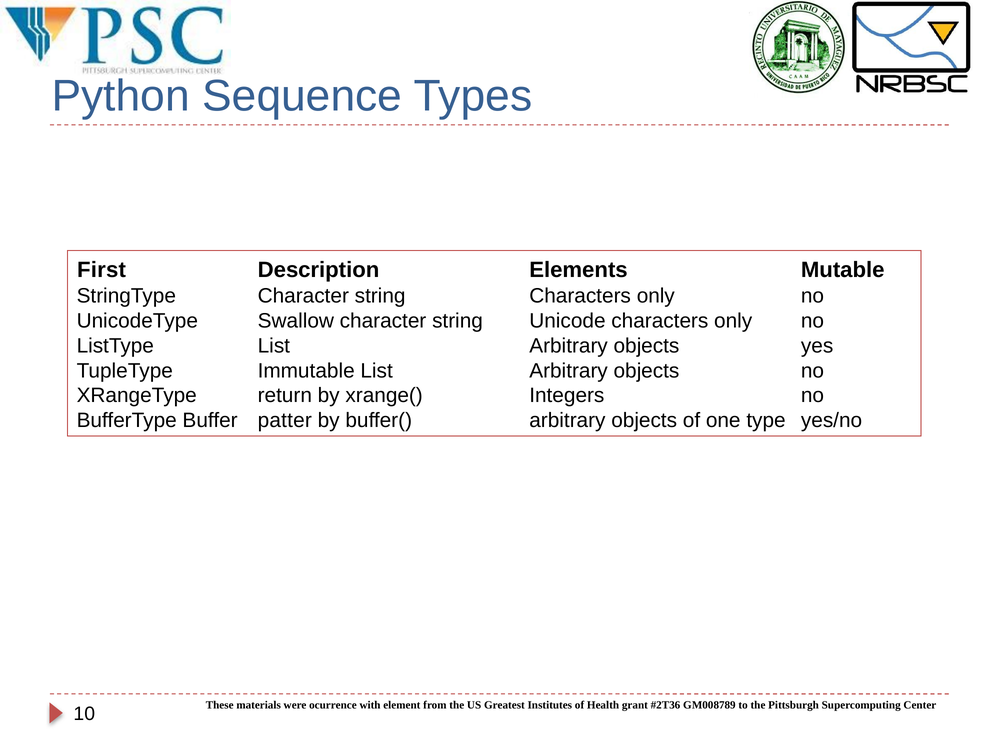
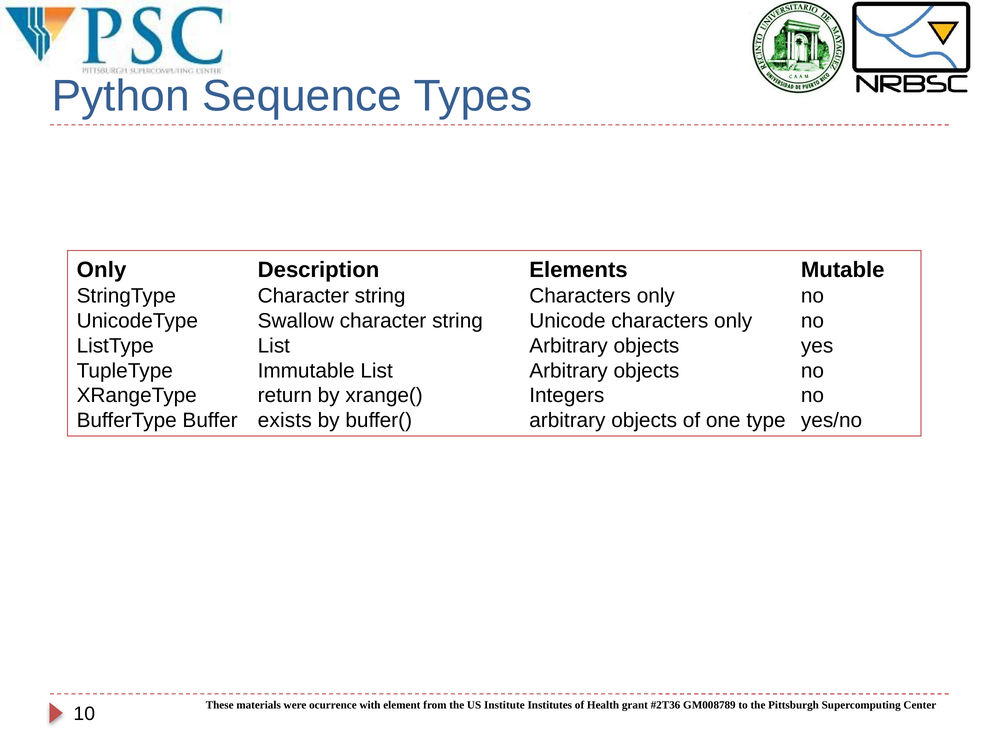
First: First -> Only (102, 270)
patter: patter -> exists (285, 421)
Greatest: Greatest -> Institute (504, 706)
